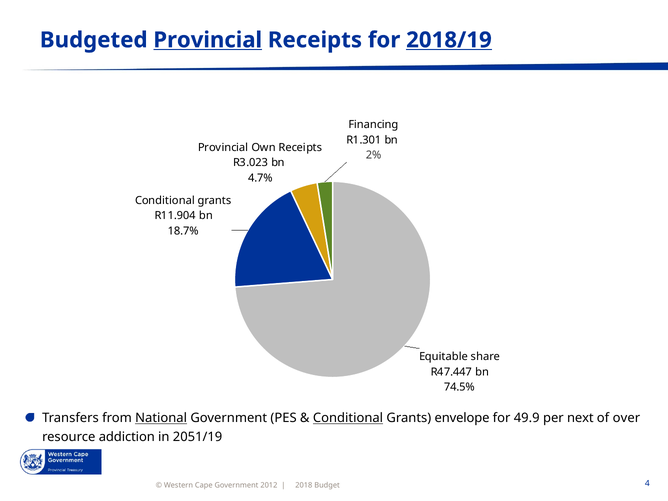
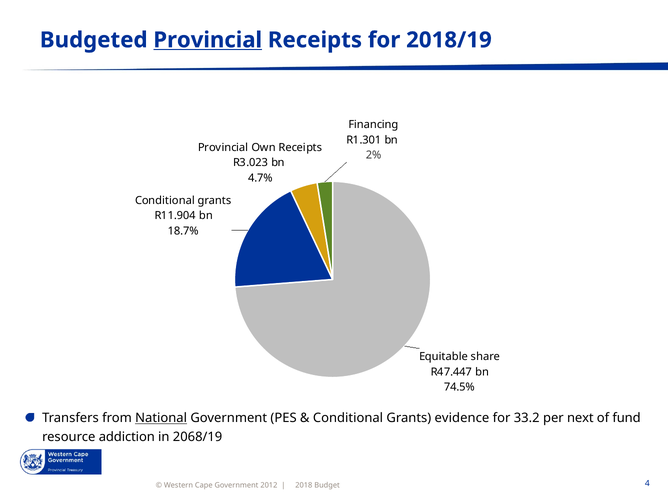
2018/19 underline: present -> none (449, 40)
Conditional underline: present -> none (348, 418)
envelope: envelope -> evidence (462, 418)
49.9: 49.9 -> 33.2 (527, 418)
over: over -> fund (627, 418)
2051/19: 2051/19 -> 2068/19 (198, 437)
